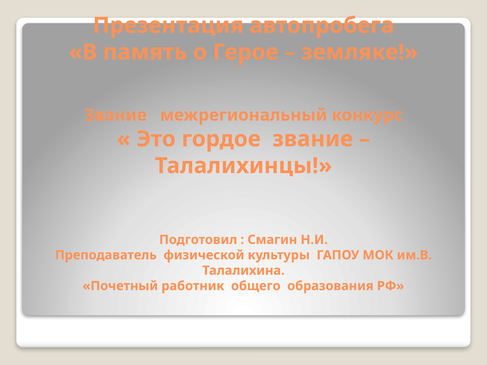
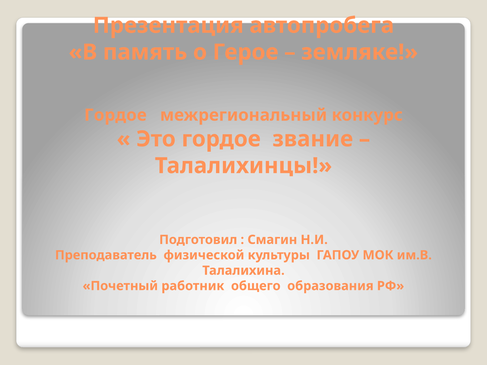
Звание: Звание -> Гордое (115, 115)
